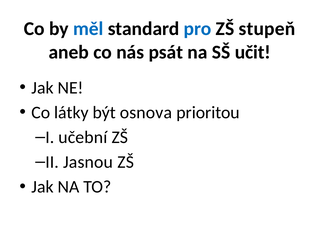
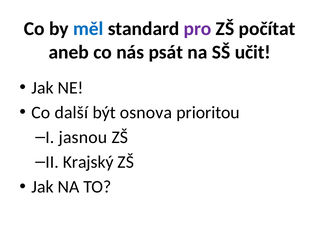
pro colour: blue -> purple (198, 29)
stupeň: stupeň -> počítat (267, 29)
látky: látky -> další (71, 113)
učební: učební -> jasnou (83, 137)
Jasnou: Jasnou -> Krajský (88, 162)
